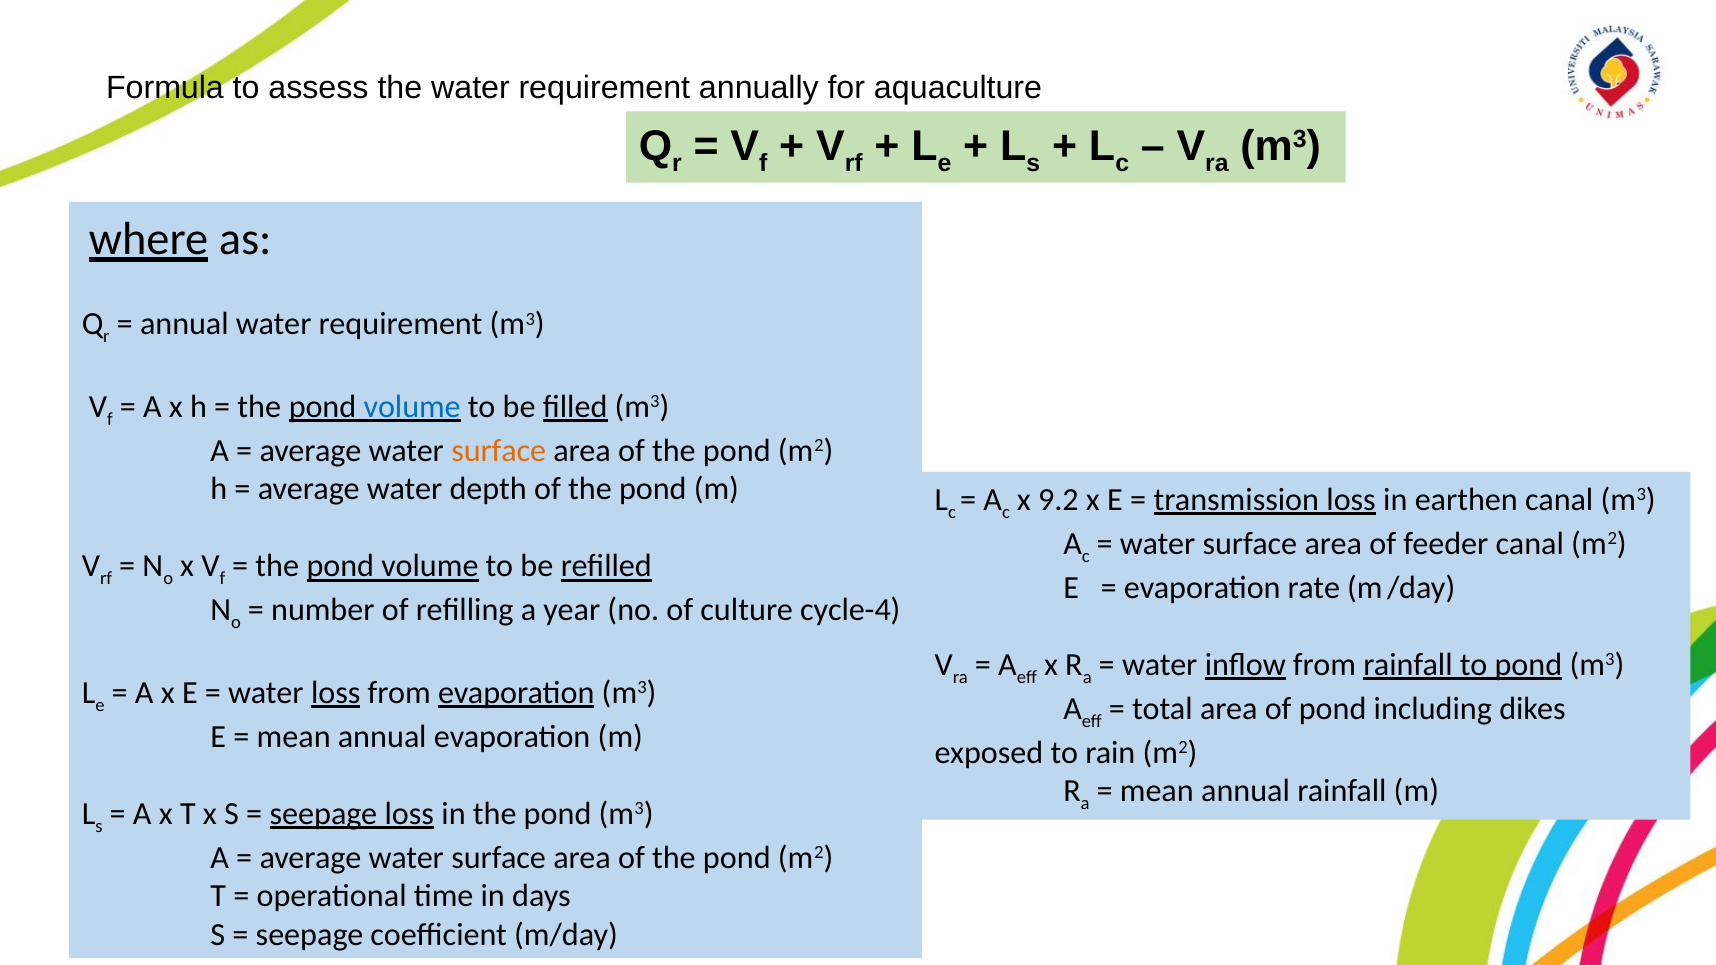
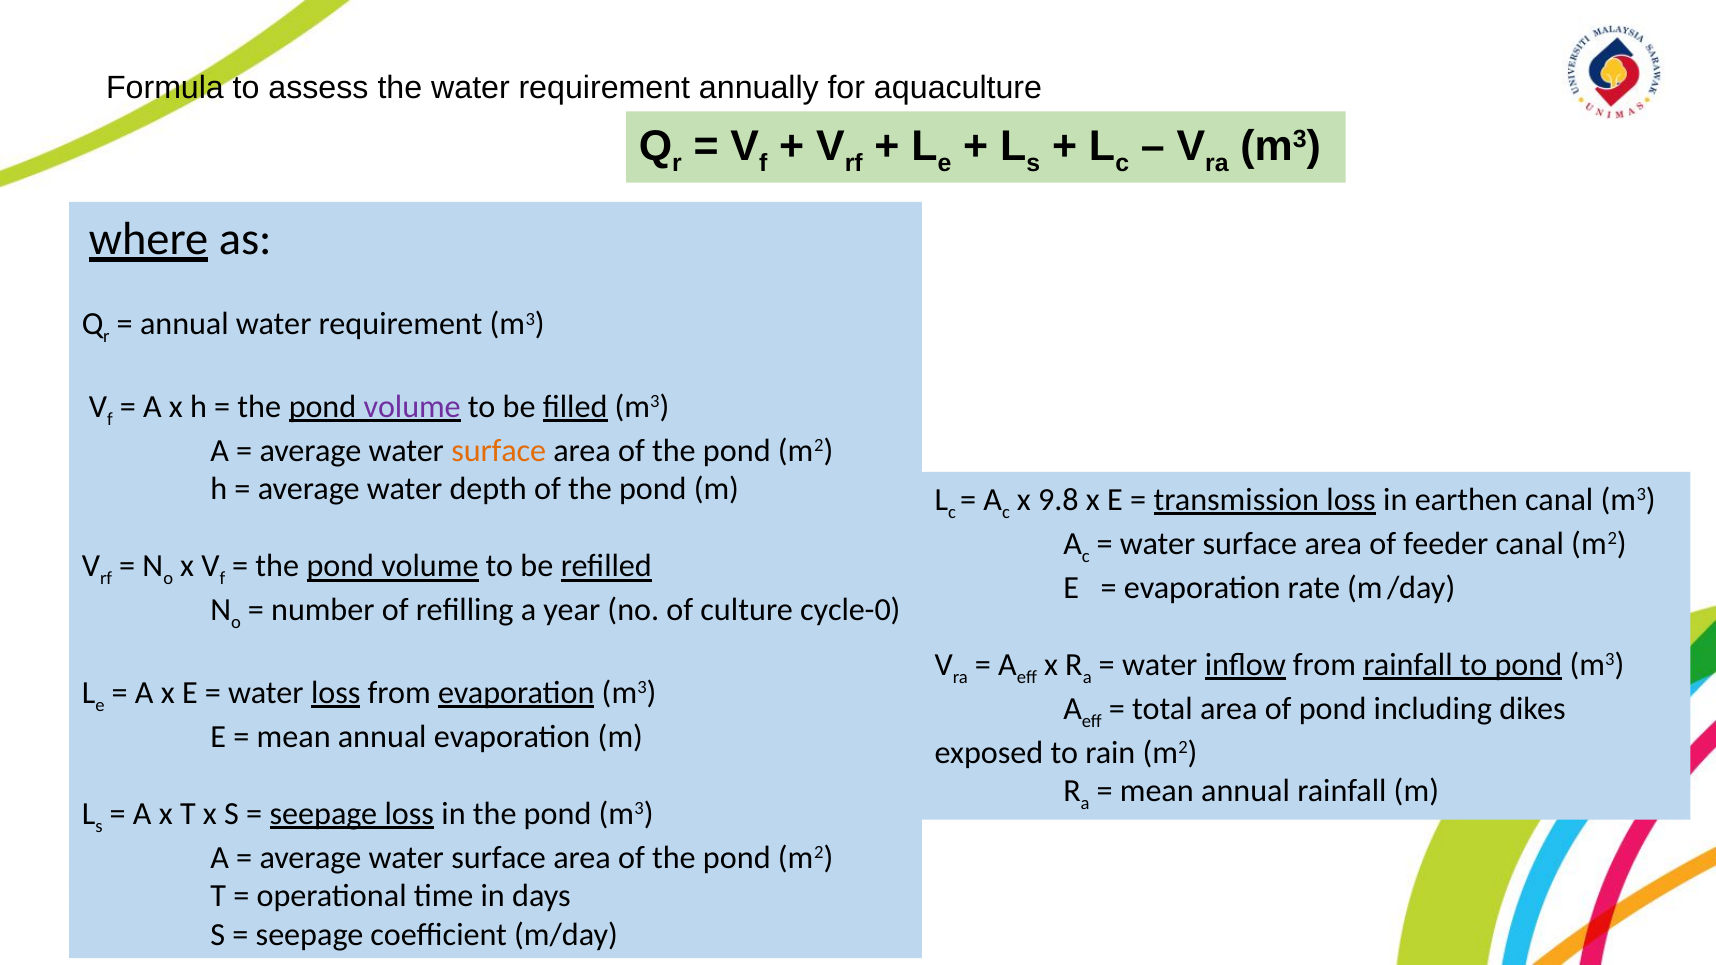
volume colour: blue -> purple (412, 407)
9.2: 9.2 -> 9.8 (1058, 500)
cycle-4: cycle-4 -> cycle-0 (850, 610)
